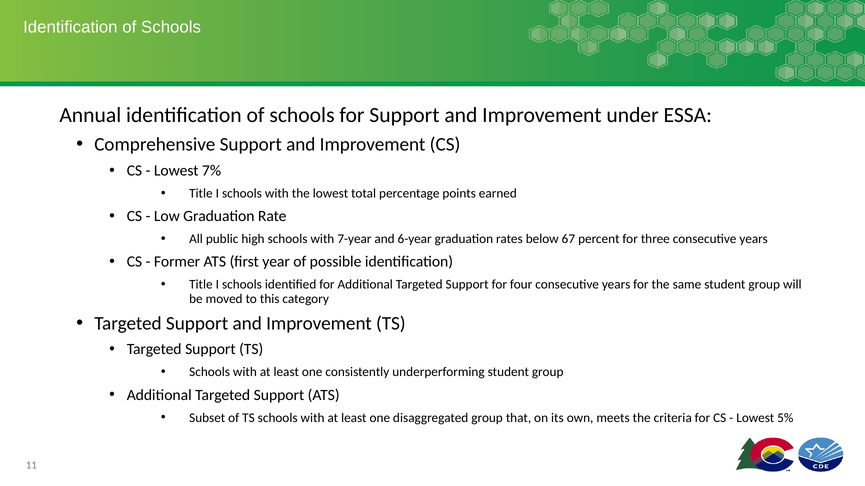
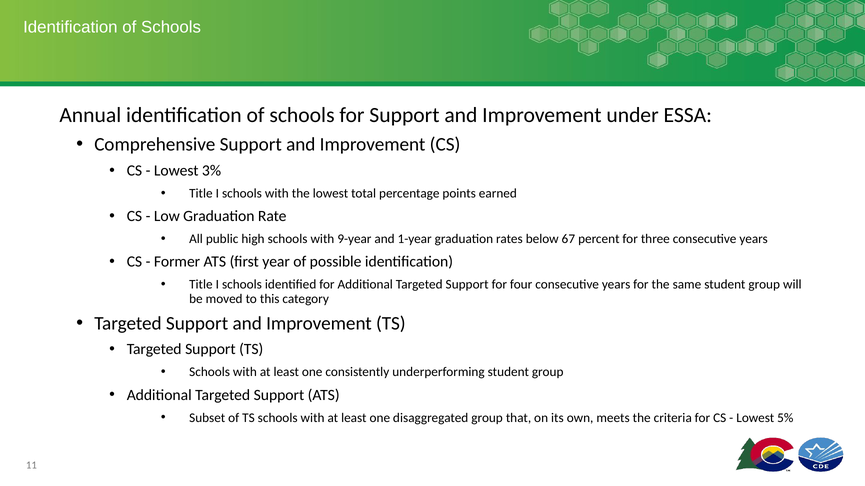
7%: 7% -> 3% (212, 171)
7-year: 7-year -> 9-year (354, 239)
6-year: 6-year -> 1-year (415, 239)
